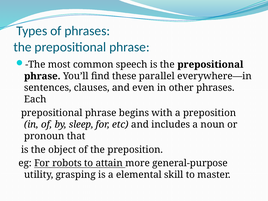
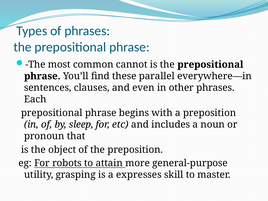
speech: speech -> cannot (132, 65)
elemental: elemental -> expresses (139, 175)
